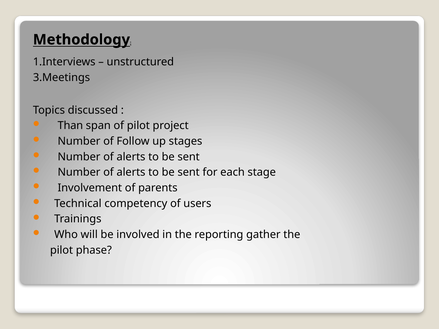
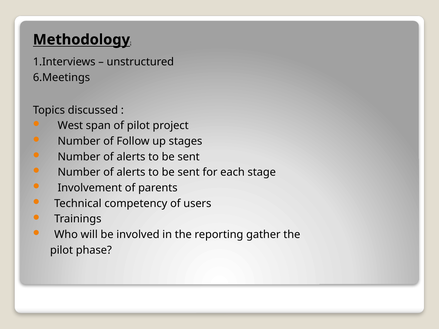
3.Meetings: 3.Meetings -> 6.Meetings (61, 77)
Than: Than -> West (70, 126)
